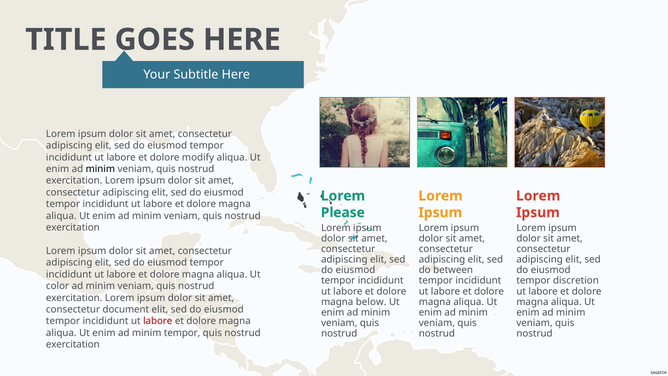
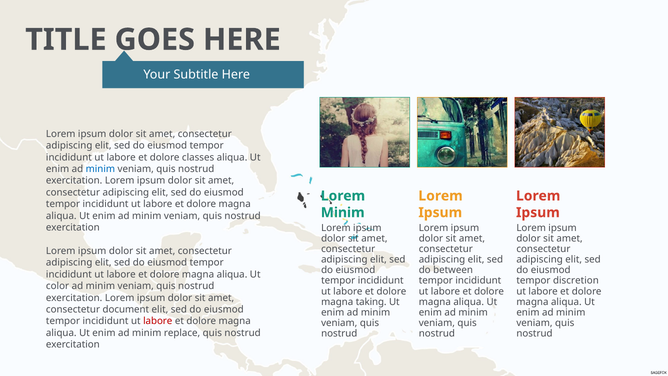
modify: modify -> classes (198, 157)
minim colour: black -> blue (100, 169)
Please: Please -> Minim (343, 212)
below: below -> taking (371, 302)
minim tempor: tempor -> replace (182, 333)
